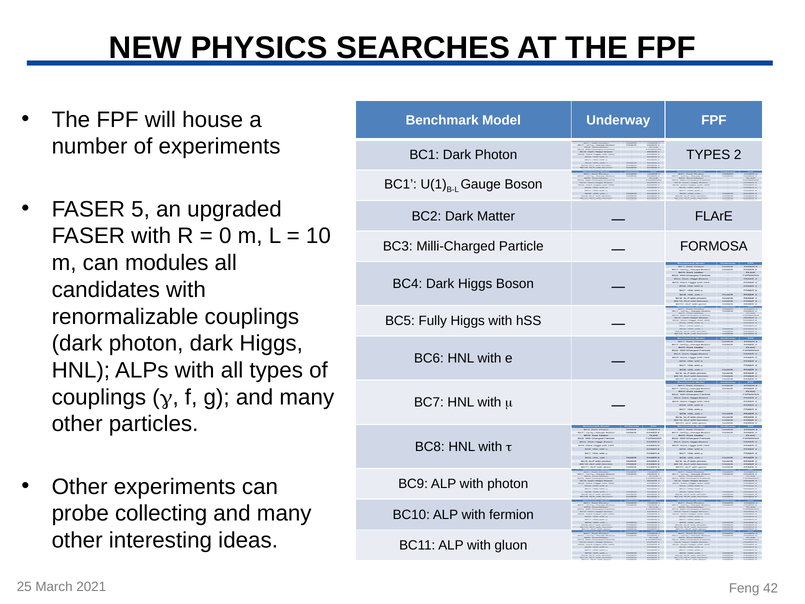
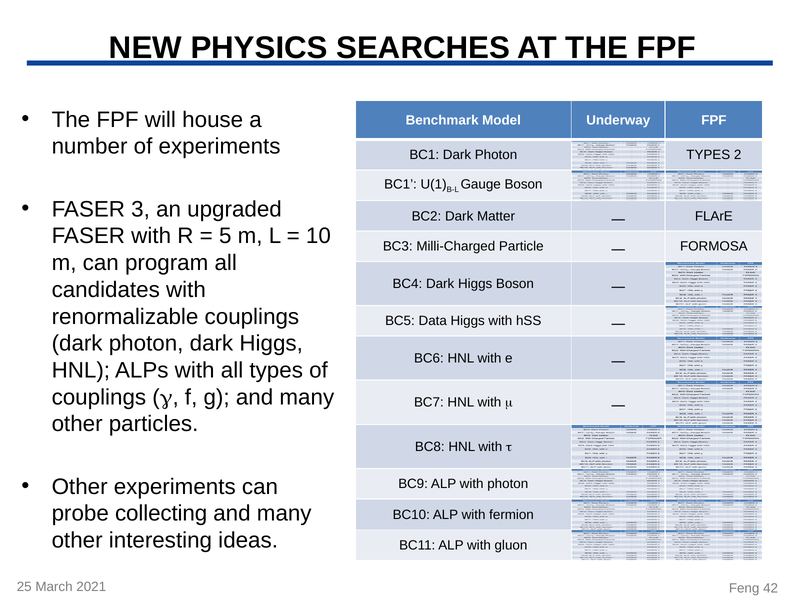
5: 5 -> 3 (141, 209)
0: 0 -> 5 (225, 236)
modules: modules -> program (167, 263)
Fully: Fully -> Data (433, 321)
